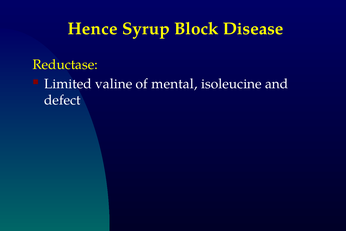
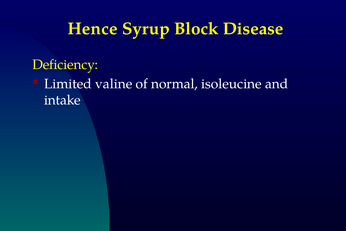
Reductase: Reductase -> Deficiency (65, 65)
mental: mental -> normal (175, 84)
defect: defect -> intake (62, 100)
